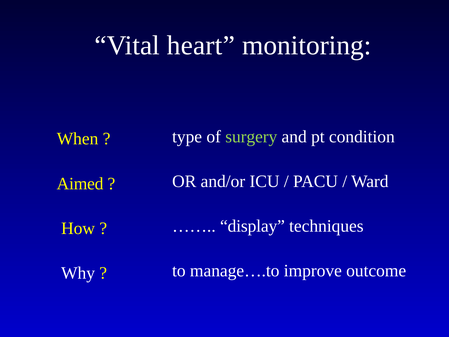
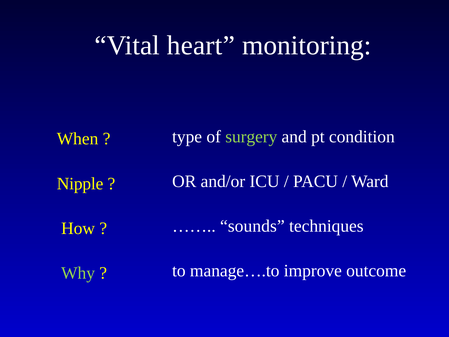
Aimed: Aimed -> Nipple (80, 183)
display: display -> sounds (252, 226)
Why colour: white -> light green (78, 273)
